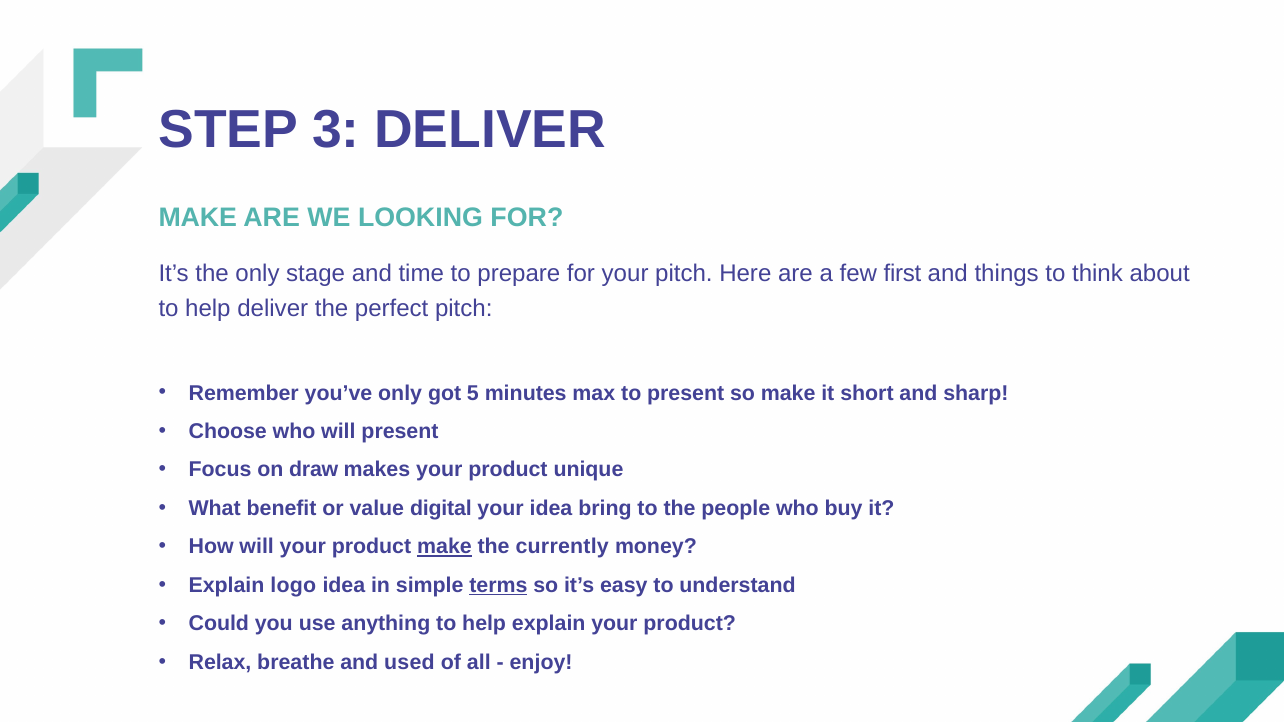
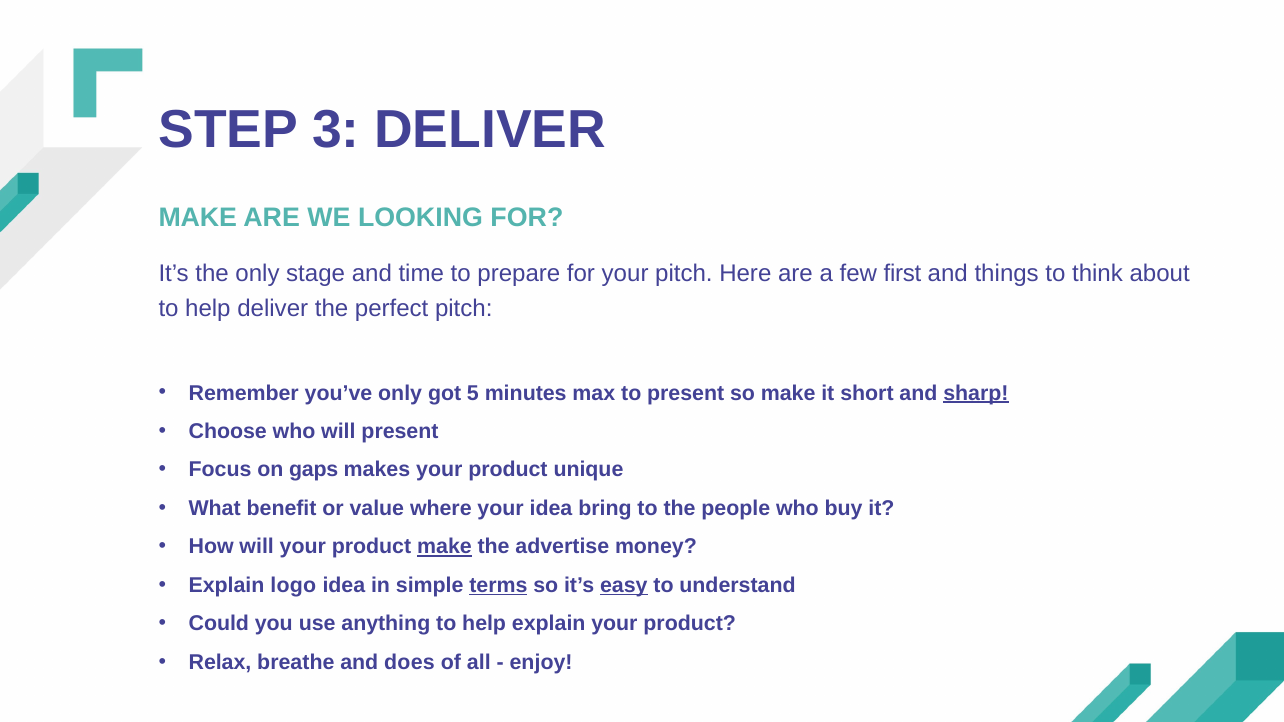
sharp underline: none -> present (976, 393)
draw: draw -> gaps (314, 470)
digital: digital -> where (441, 509)
currently: currently -> advertise (562, 547)
easy underline: none -> present (624, 585)
used: used -> does (409, 662)
